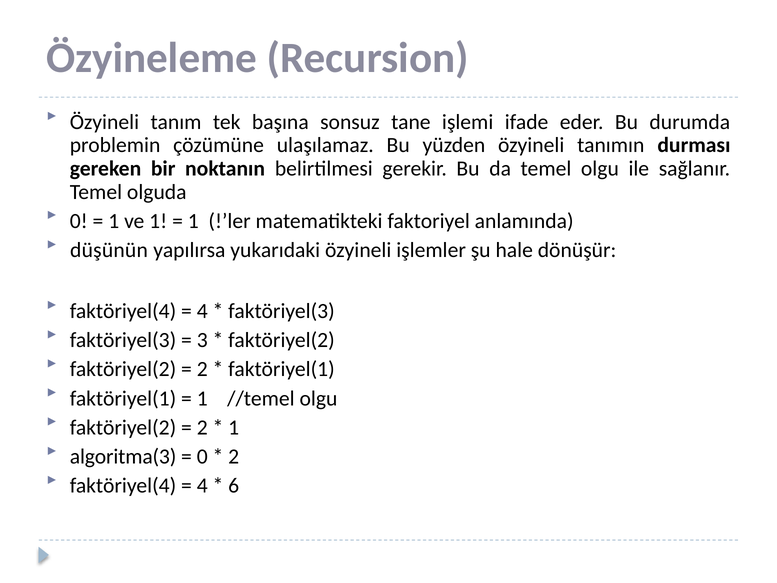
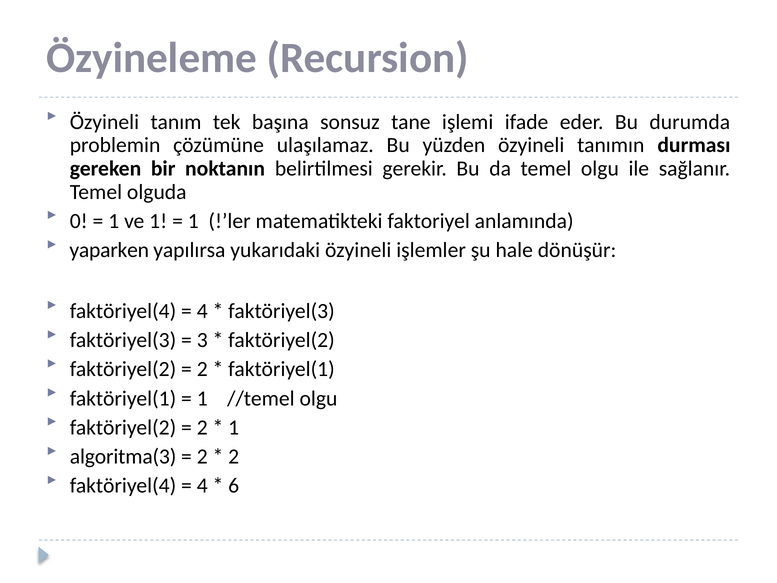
düşünün: düşünün -> yaparken (109, 250)
0: 0 -> 2 (202, 457)
